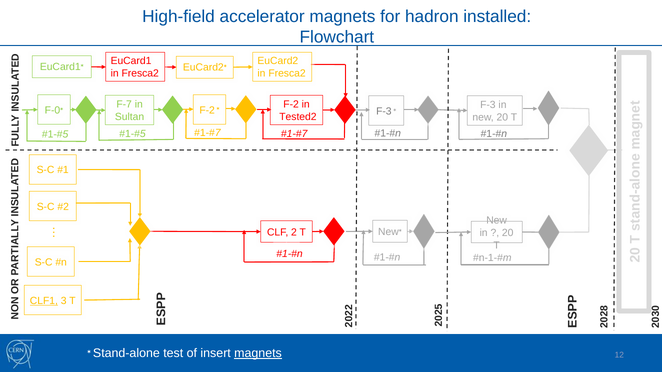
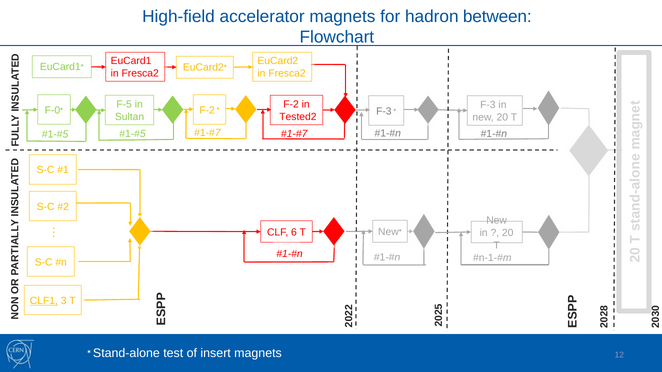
installed: installed -> between (497, 17)
F-7: F-7 -> F-5 (124, 104)
CLF 2: 2 -> 6 (294, 233)
magnets underline: present -> none (258, 354)
